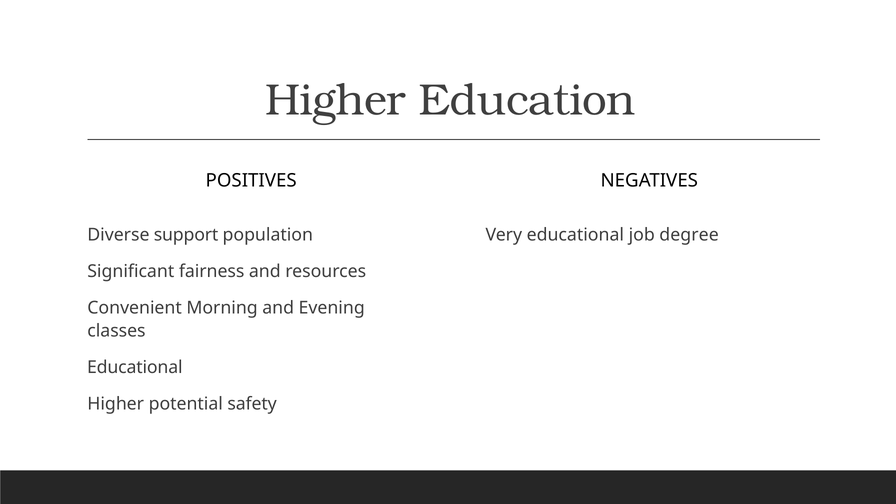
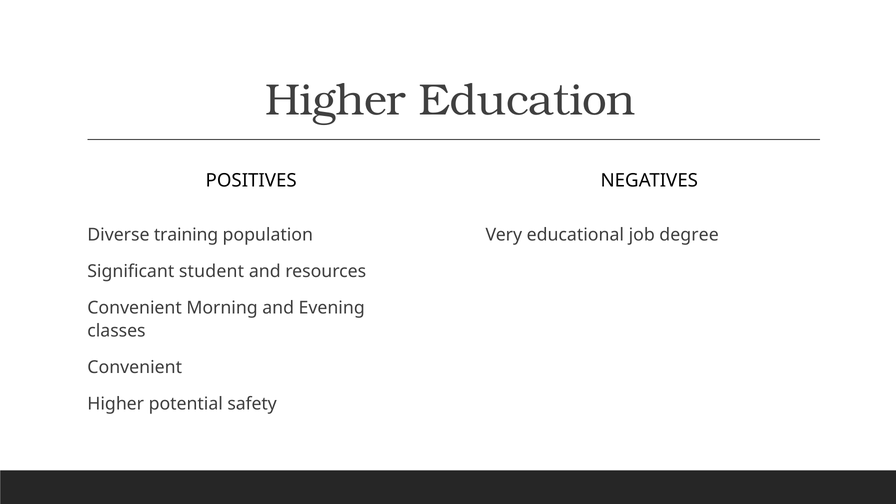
support: support -> training (186, 235)
fairness: fairness -> student (212, 271)
Educational: Educational -> Convenient (135, 368)
